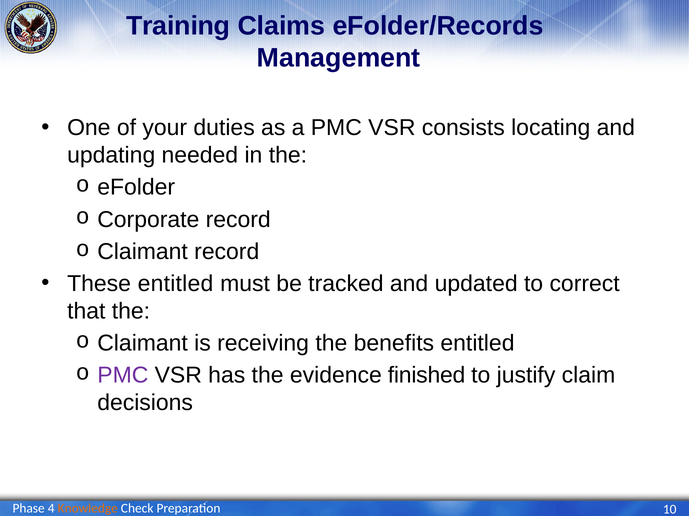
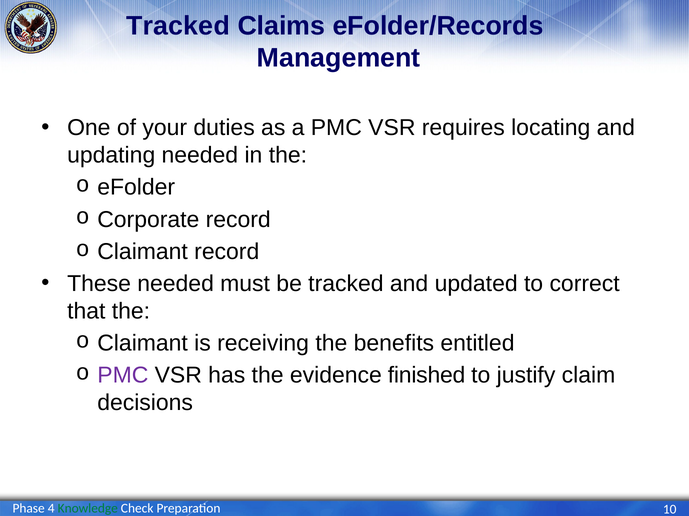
Training: Training -> Tracked (178, 26)
consists: consists -> requires (463, 128)
These entitled: entitled -> needed (176, 284)
Knowledge colour: orange -> green (88, 509)
